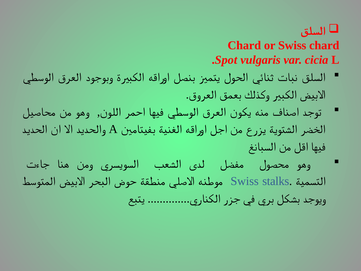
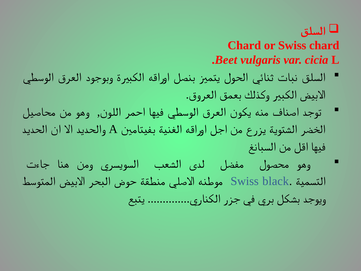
Spot: Spot -> Beet (226, 60)
stalks: stalks -> black (276, 181)
